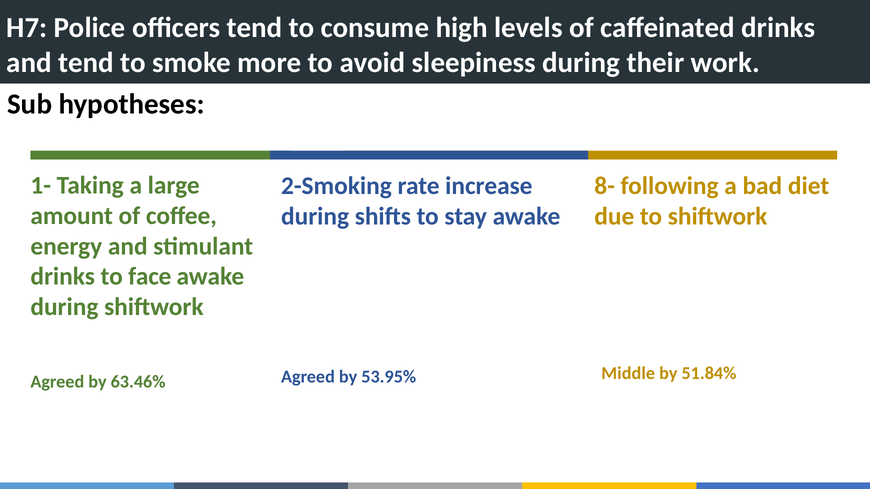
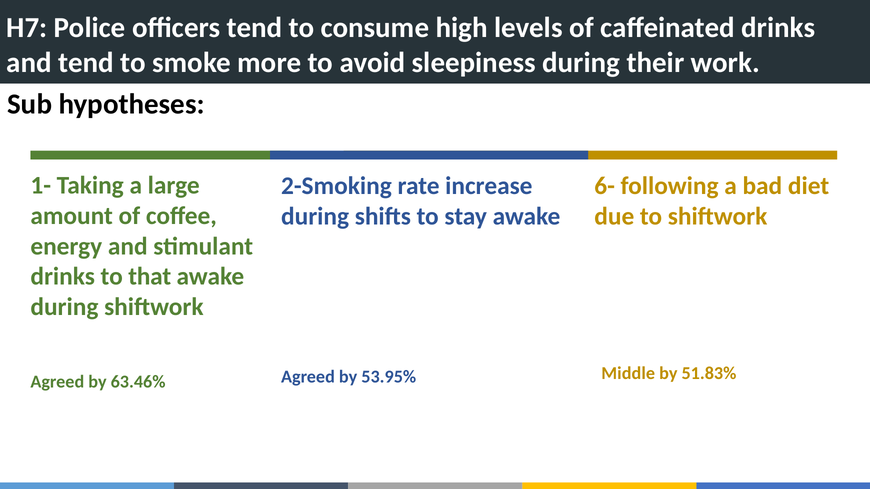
8-: 8- -> 6- (605, 186)
face: face -> that (150, 277)
51.84%: 51.84% -> 51.83% (709, 373)
